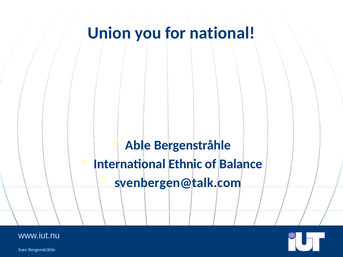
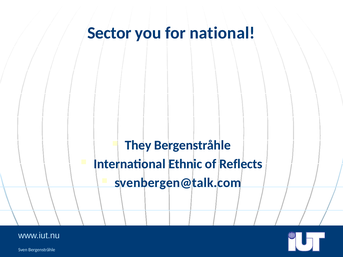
Union: Union -> Sector (109, 33)
Able: Able -> They (138, 145)
Balance: Balance -> Reflects (241, 164)
